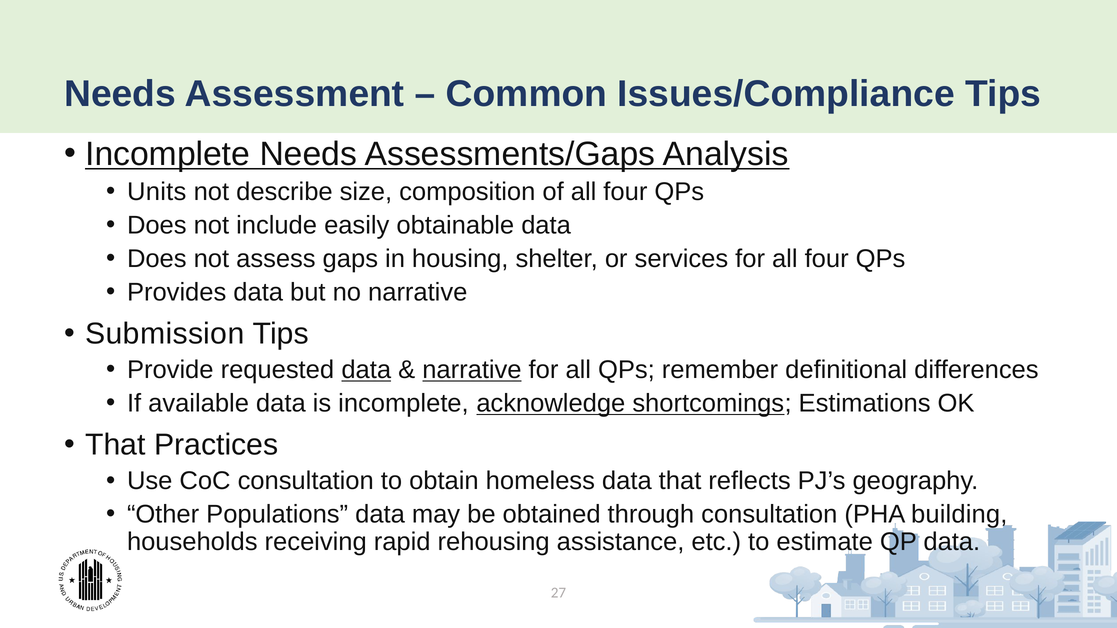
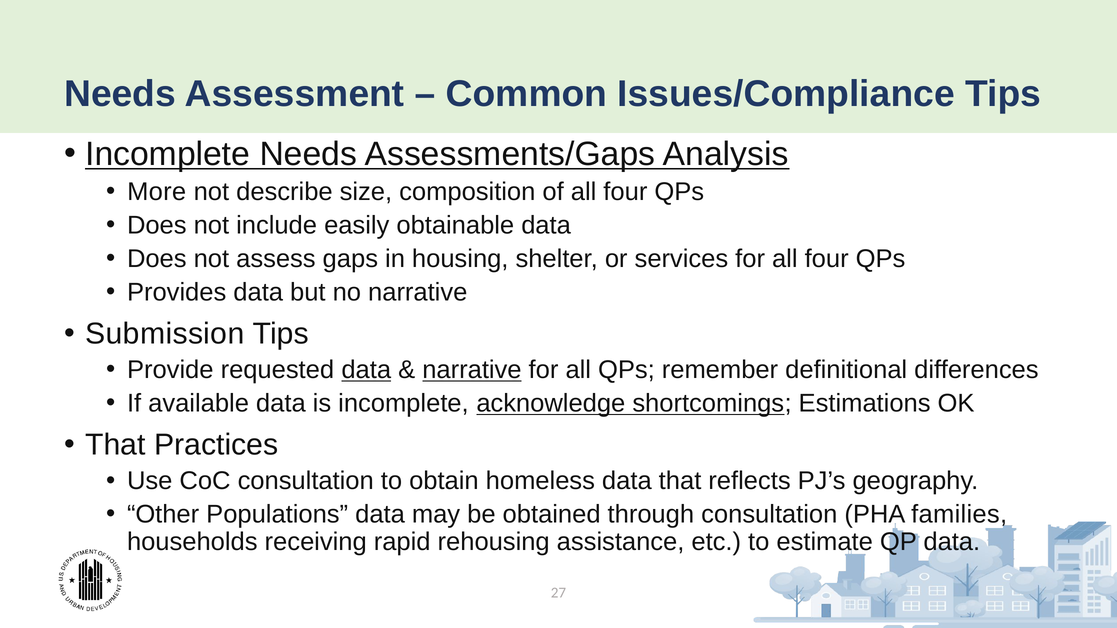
Units: Units -> More (157, 192)
building: building -> families (959, 515)
